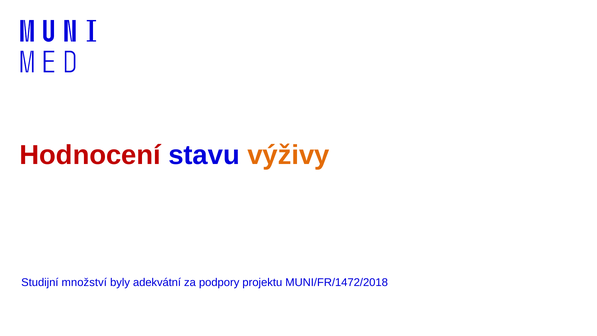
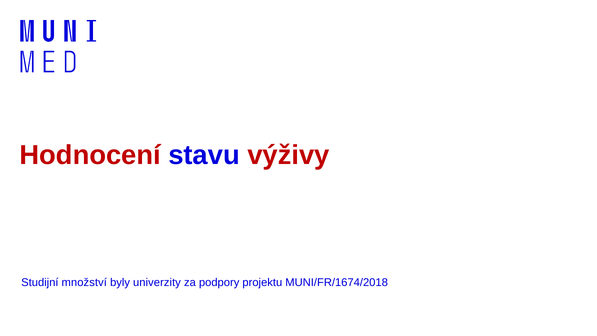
výživy colour: orange -> red (288, 155)
adekvátní: adekvátní -> univerzity (157, 282)
MUNI/FR/1472/2018: MUNI/FR/1472/2018 -> MUNI/FR/1674/2018 (337, 282)
